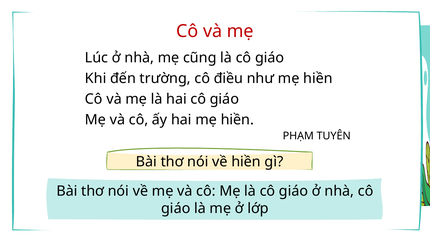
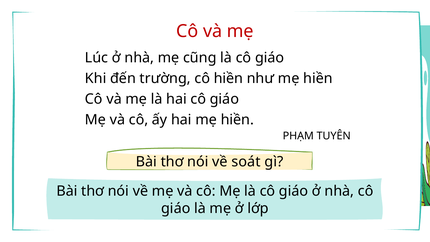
cô điều: điều -> hiền (228, 78)
về hiền: hiền -> soát (246, 162)
